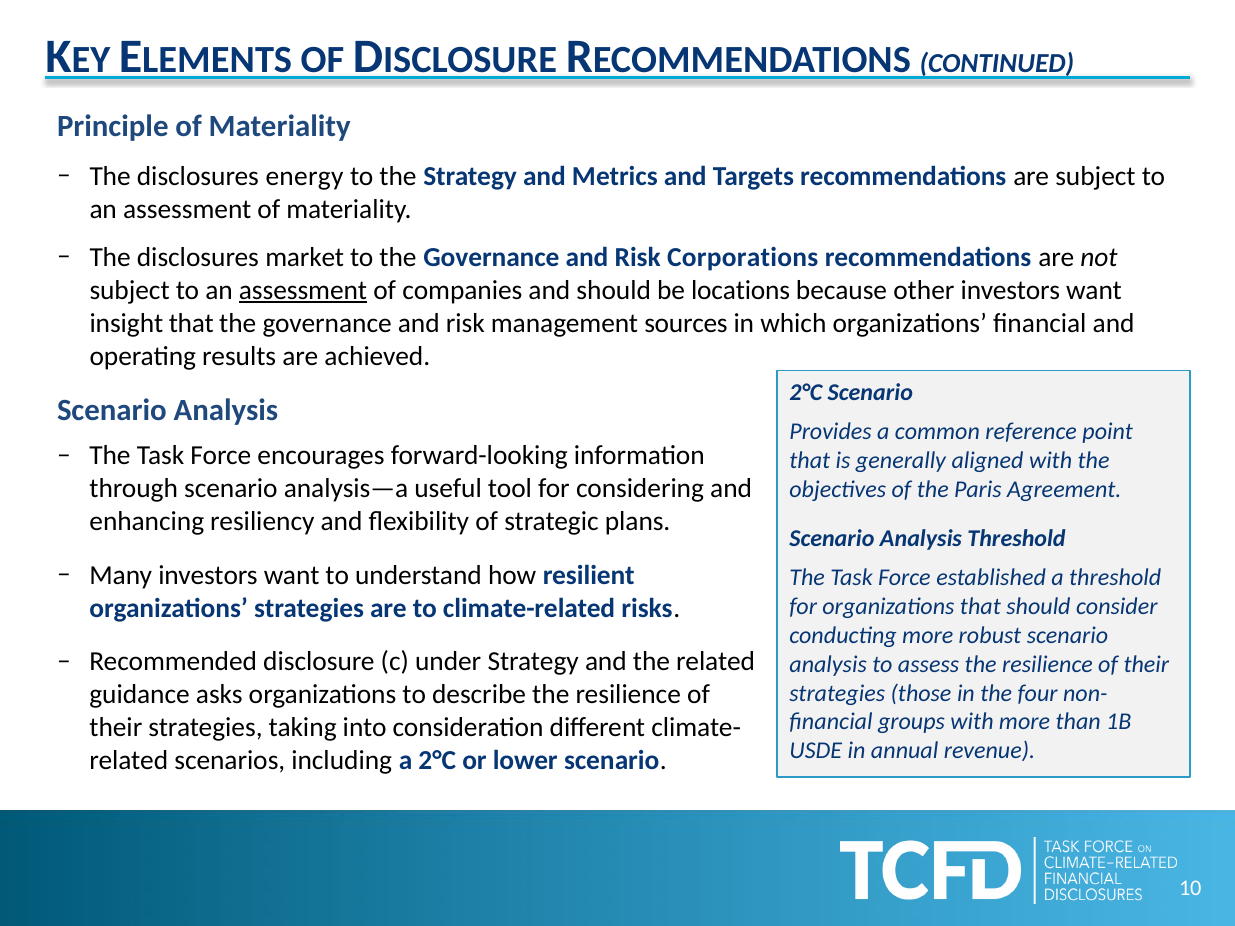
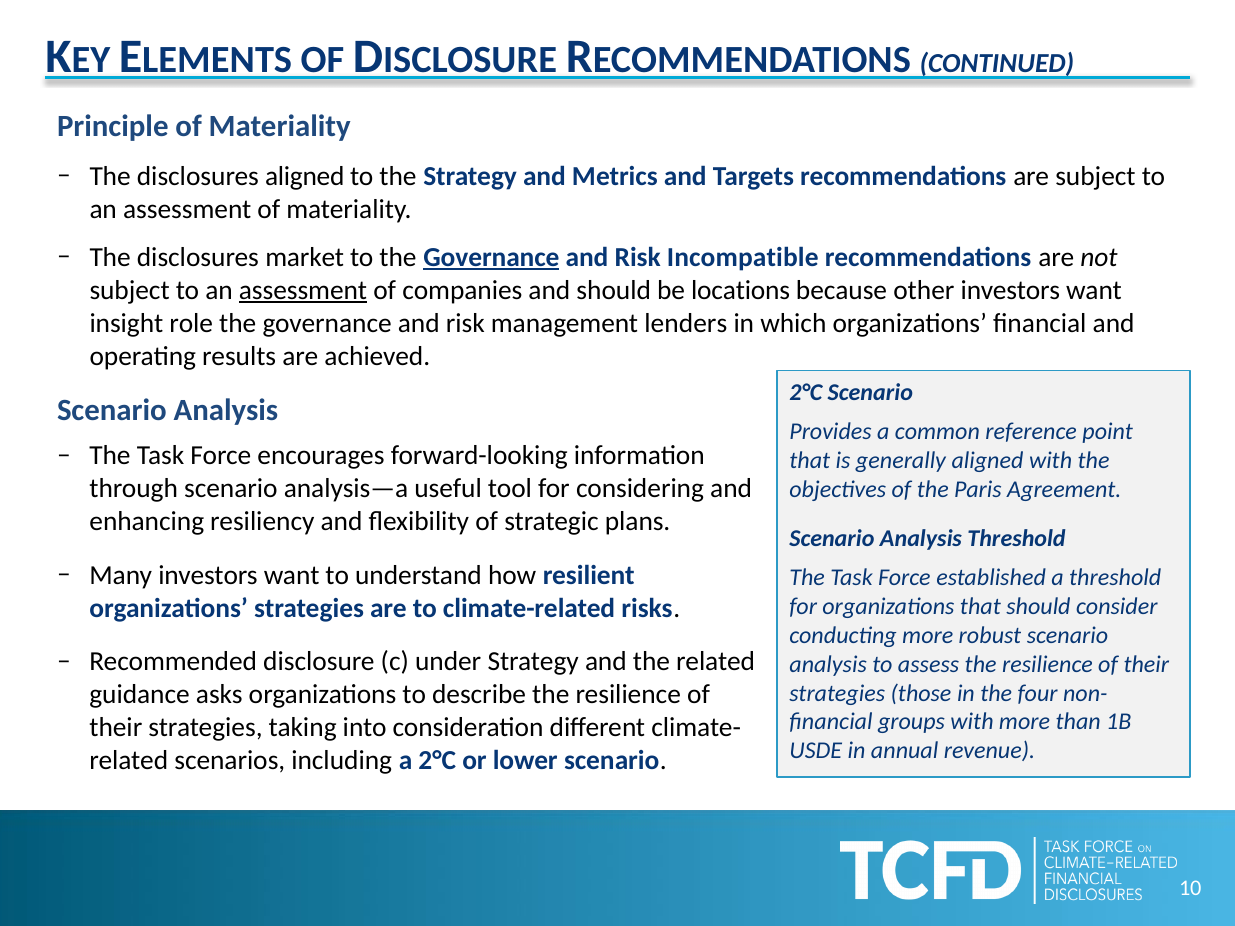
disclosures energy: energy -> aligned (305, 176)
Governance underline: none -> present (491, 257)
Corporations: Corporations -> Incompatible (743, 257)
insight that: that -> role (191, 323)
sources: sources -> lenders (686, 323)
